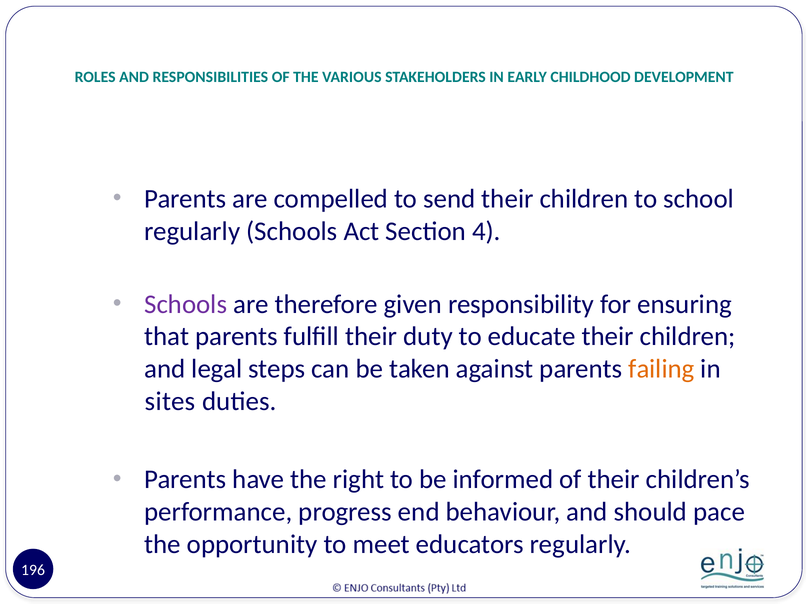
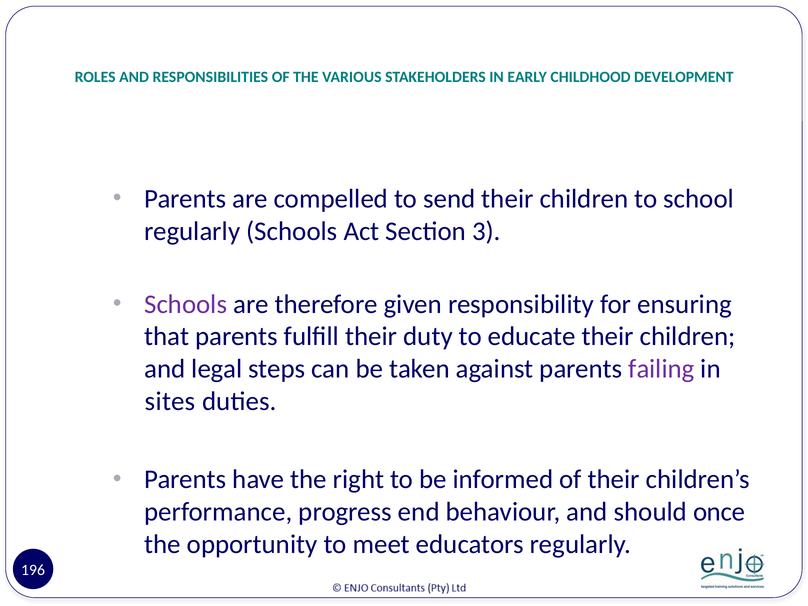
4: 4 -> 3 (486, 231)
failing colour: orange -> purple (661, 369)
pace: pace -> once (719, 512)
